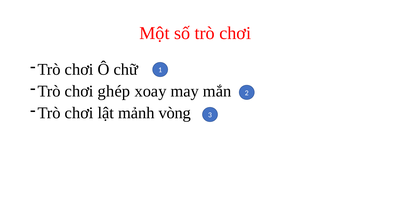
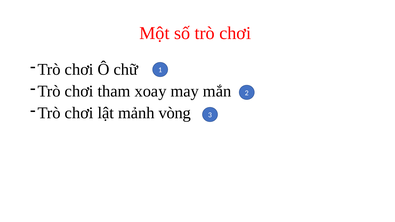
ghép: ghép -> tham (114, 91)
